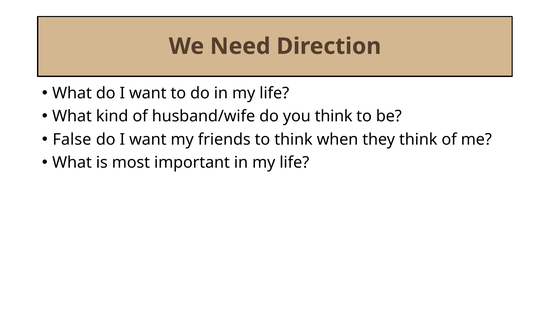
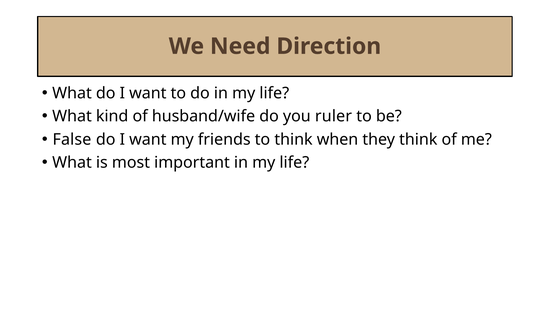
you think: think -> ruler (333, 116)
